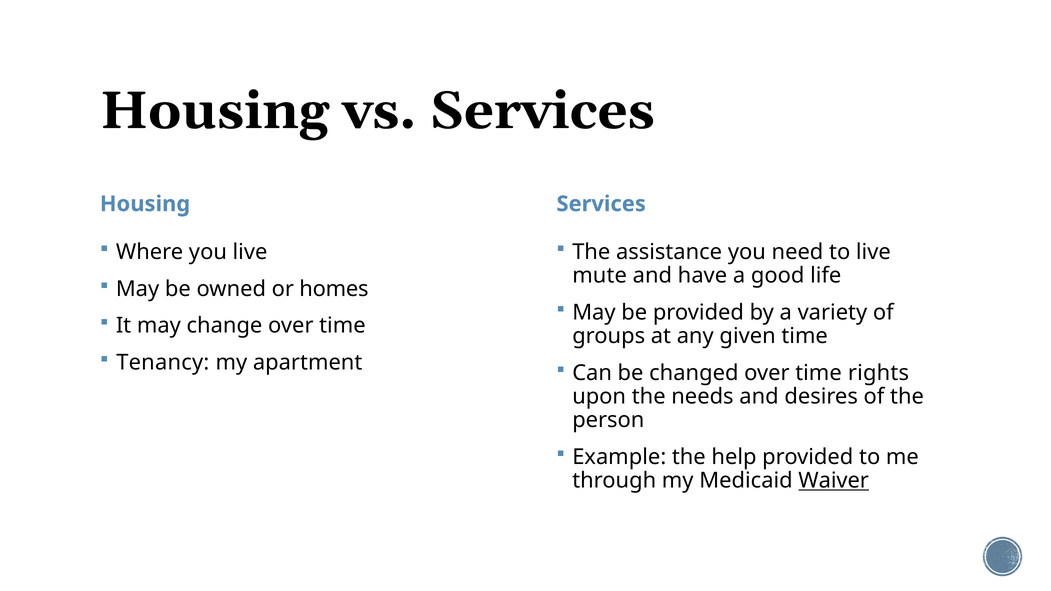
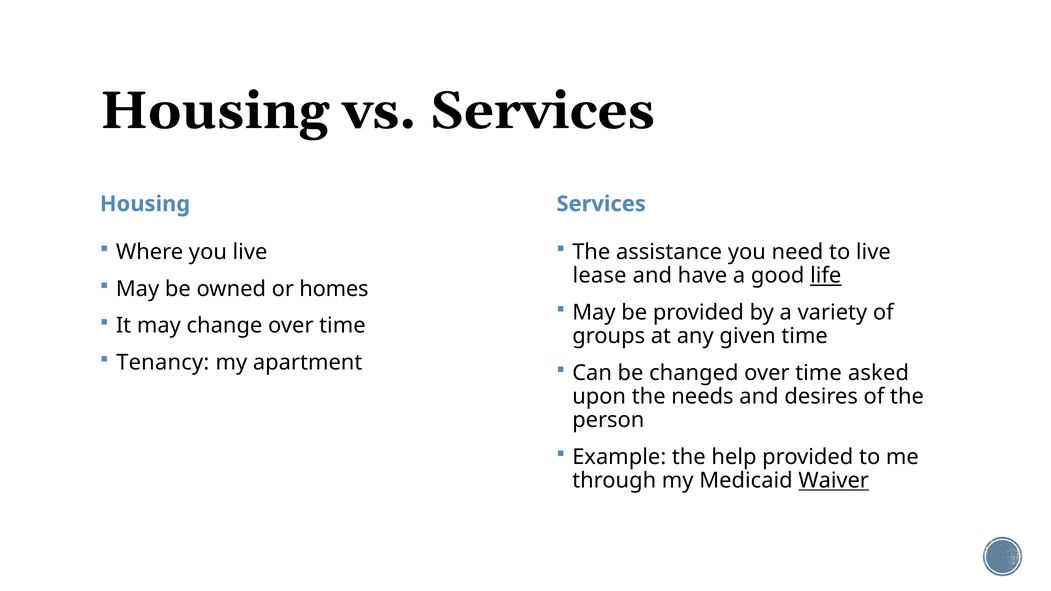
mute: mute -> lease (600, 276)
life underline: none -> present (826, 276)
rights: rights -> asked (878, 373)
